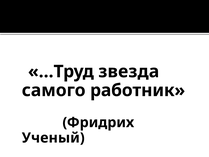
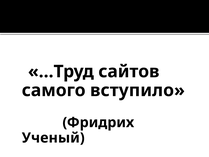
звезда: звезда -> сайтов (129, 71)
работник: работник -> вступило (137, 90)
